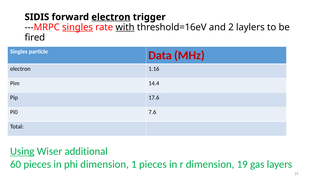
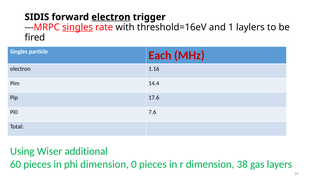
with underline: present -> none (125, 27)
2: 2 -> 1 (231, 27)
Data: Data -> Each (160, 55)
Using underline: present -> none (22, 151)
1: 1 -> 0 (134, 164)
dimension 19: 19 -> 38 (242, 164)
